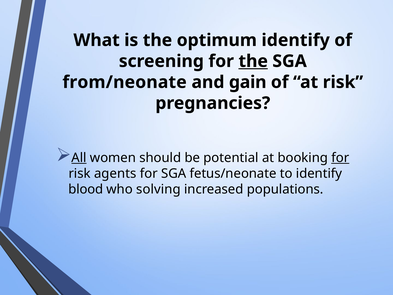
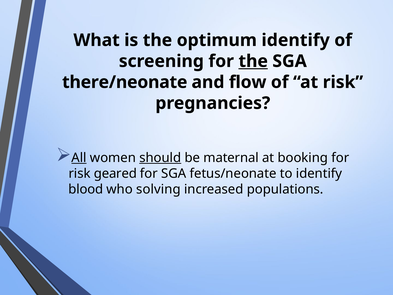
from/neonate: from/neonate -> there/neonate (125, 82)
gain: gain -> flow (248, 82)
should underline: none -> present (160, 158)
potential: potential -> maternal (231, 158)
for underline: present -> none (340, 158)
agents: agents -> geared (115, 173)
